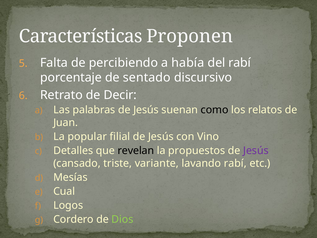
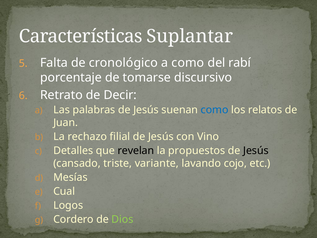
Proponen: Proponen -> Suplantar (190, 36)
percibiendo: percibiendo -> cronológico (123, 63)
a había: había -> como (188, 63)
sentado: sentado -> tomarse (147, 77)
como colour: black -> blue (215, 110)
popular: popular -> rechazo (87, 137)
Jesús colour: purple -> black (256, 151)
lavando rabí: rabí -> cojo (235, 163)
